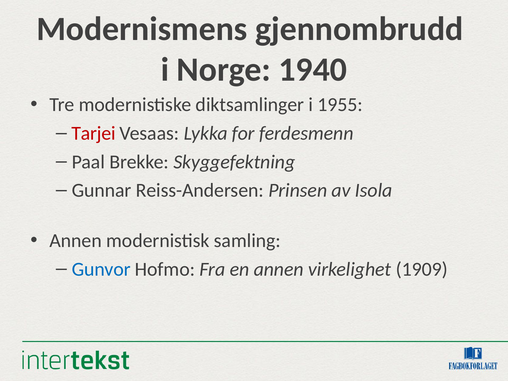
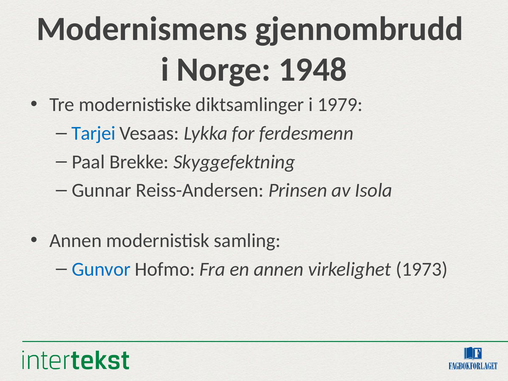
1940: 1940 -> 1948 (313, 70)
1955: 1955 -> 1979 (340, 105)
Tarjei colour: red -> blue (94, 133)
1909: 1909 -> 1973 (422, 269)
